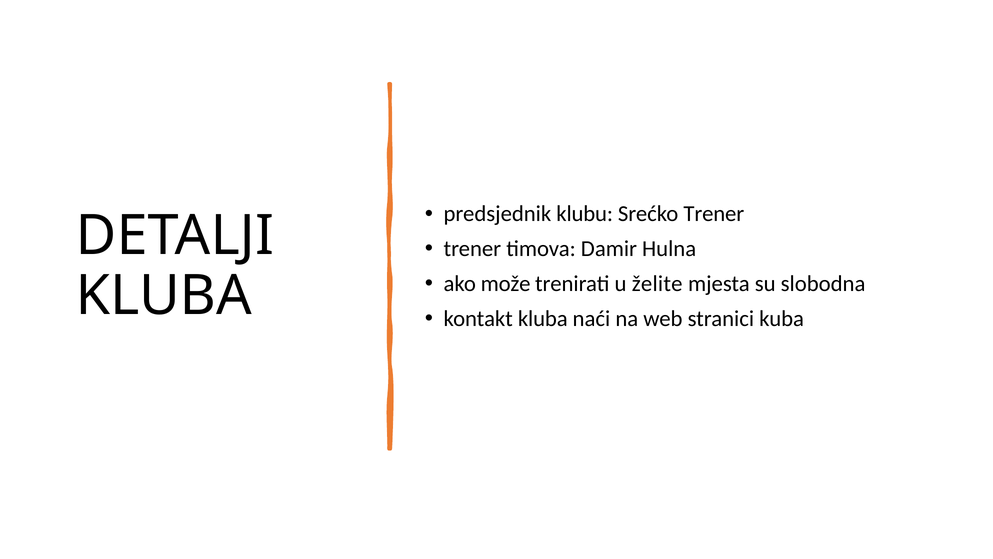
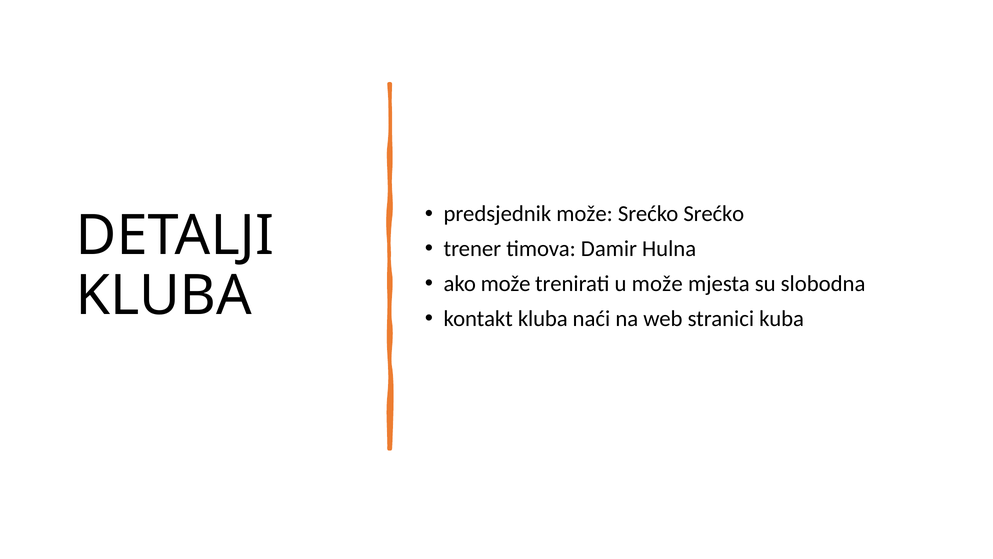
predsjednik klubu: klubu -> može (585, 214)
Srećko Trener: Trener -> Srećko (714, 214)
u želite: želite -> može (657, 283)
